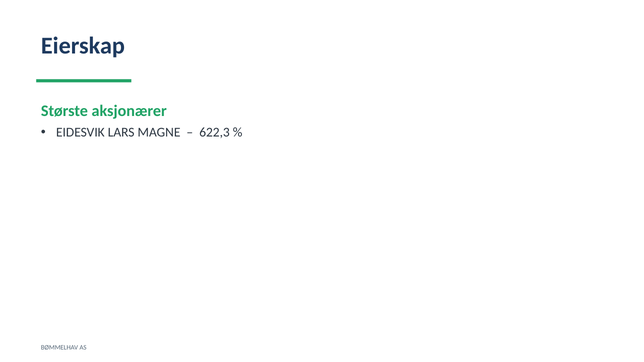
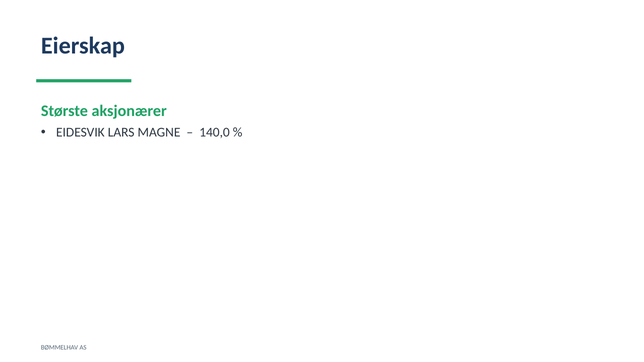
622,3: 622,3 -> 140,0 (215, 132)
